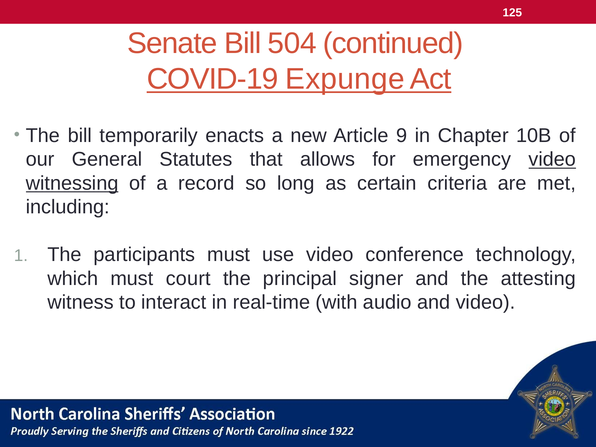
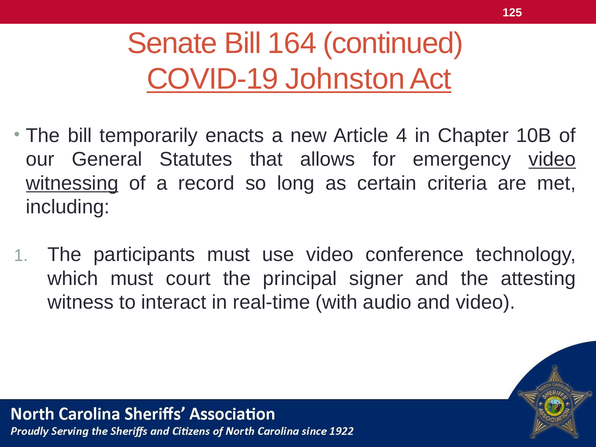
504: 504 -> 164 (292, 43)
Expunge: Expunge -> Johnston (345, 79)
9: 9 -> 4 (402, 135)
